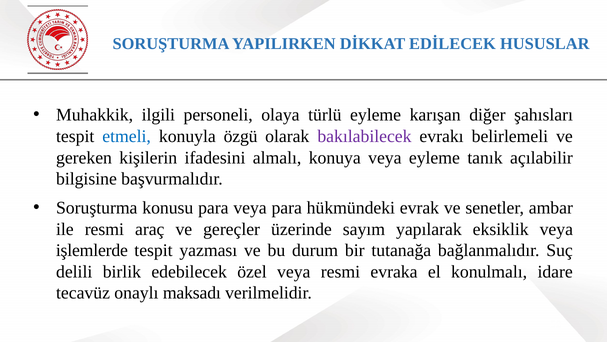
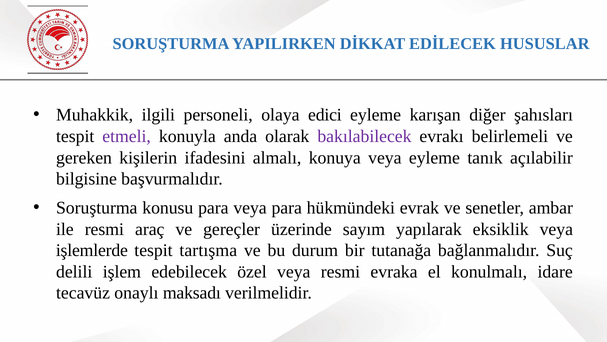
türlü: türlü -> edici (325, 115)
etmeli colour: blue -> purple (127, 136)
özgü: özgü -> anda (241, 136)
yazması: yazması -> tartışma (208, 250)
birlik: birlik -> işlem (122, 271)
